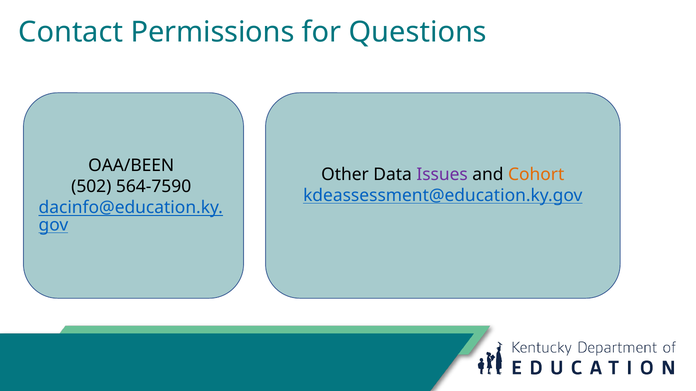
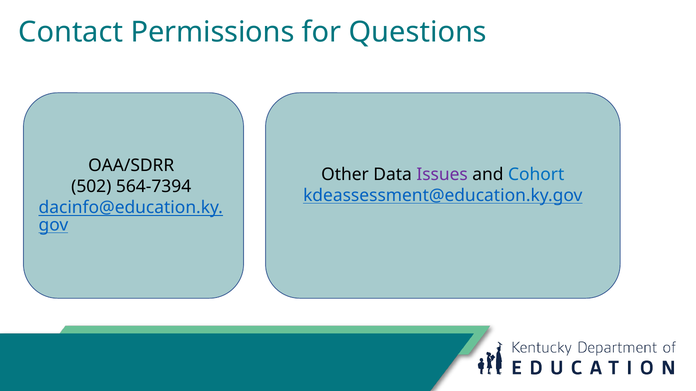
OAA/BEEN: OAA/BEEN -> OAA/SDRR (131, 166)
Cohort colour: orange -> blue (536, 175)
564-7590: 564-7590 -> 564-7394 (154, 187)
